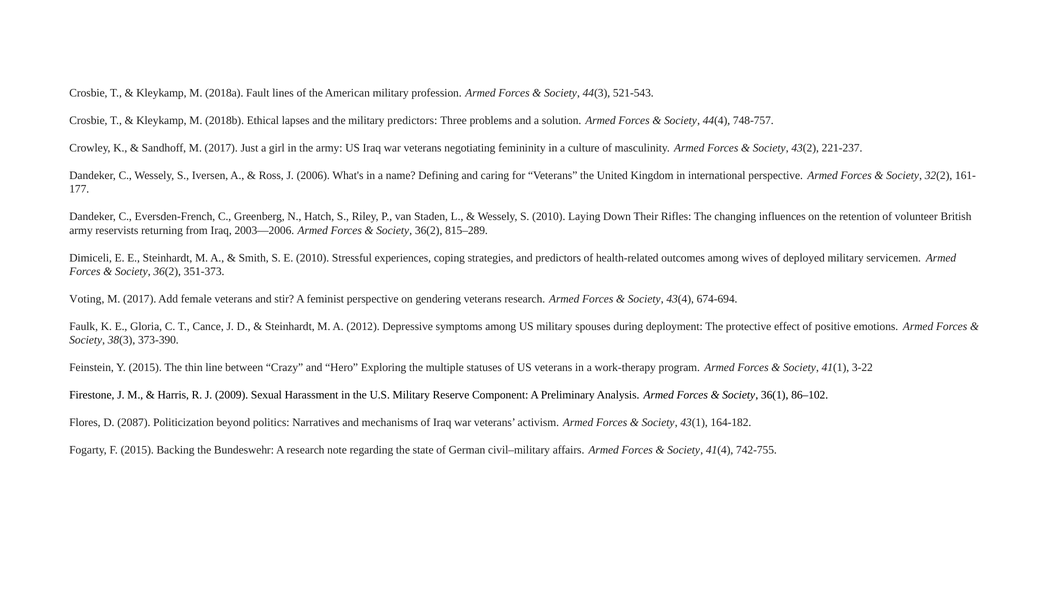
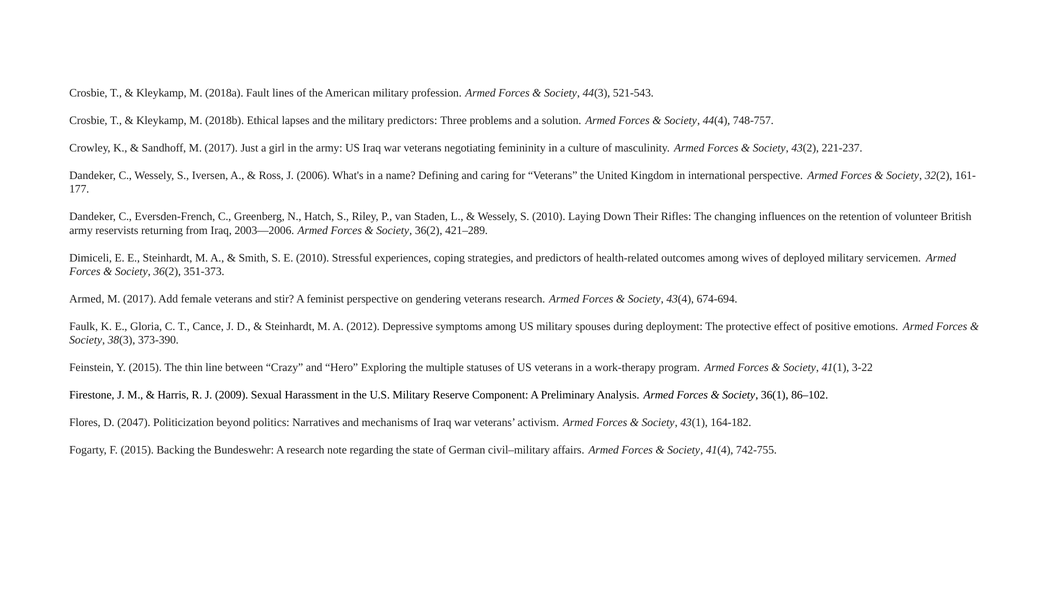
815–289: 815–289 -> 421–289 (467, 230)
Voting: Voting -> Armed (87, 299)
2087: 2087 -> 2047 (134, 423)
